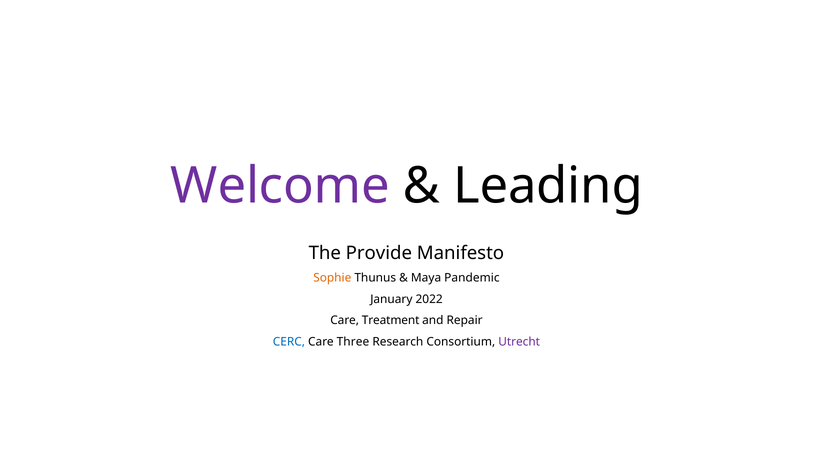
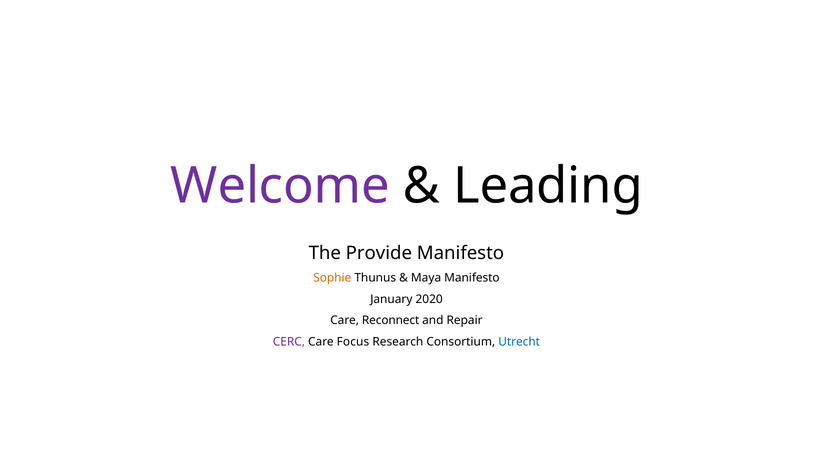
Maya Pandemic: Pandemic -> Manifesto (472, 278)
2022: 2022 -> 2020 (429, 299)
Treatment: Treatment -> Reconnect (391, 321)
CERC colour: blue -> purple (289, 342)
Three: Three -> Focus (353, 342)
Utrecht colour: purple -> blue (519, 342)
